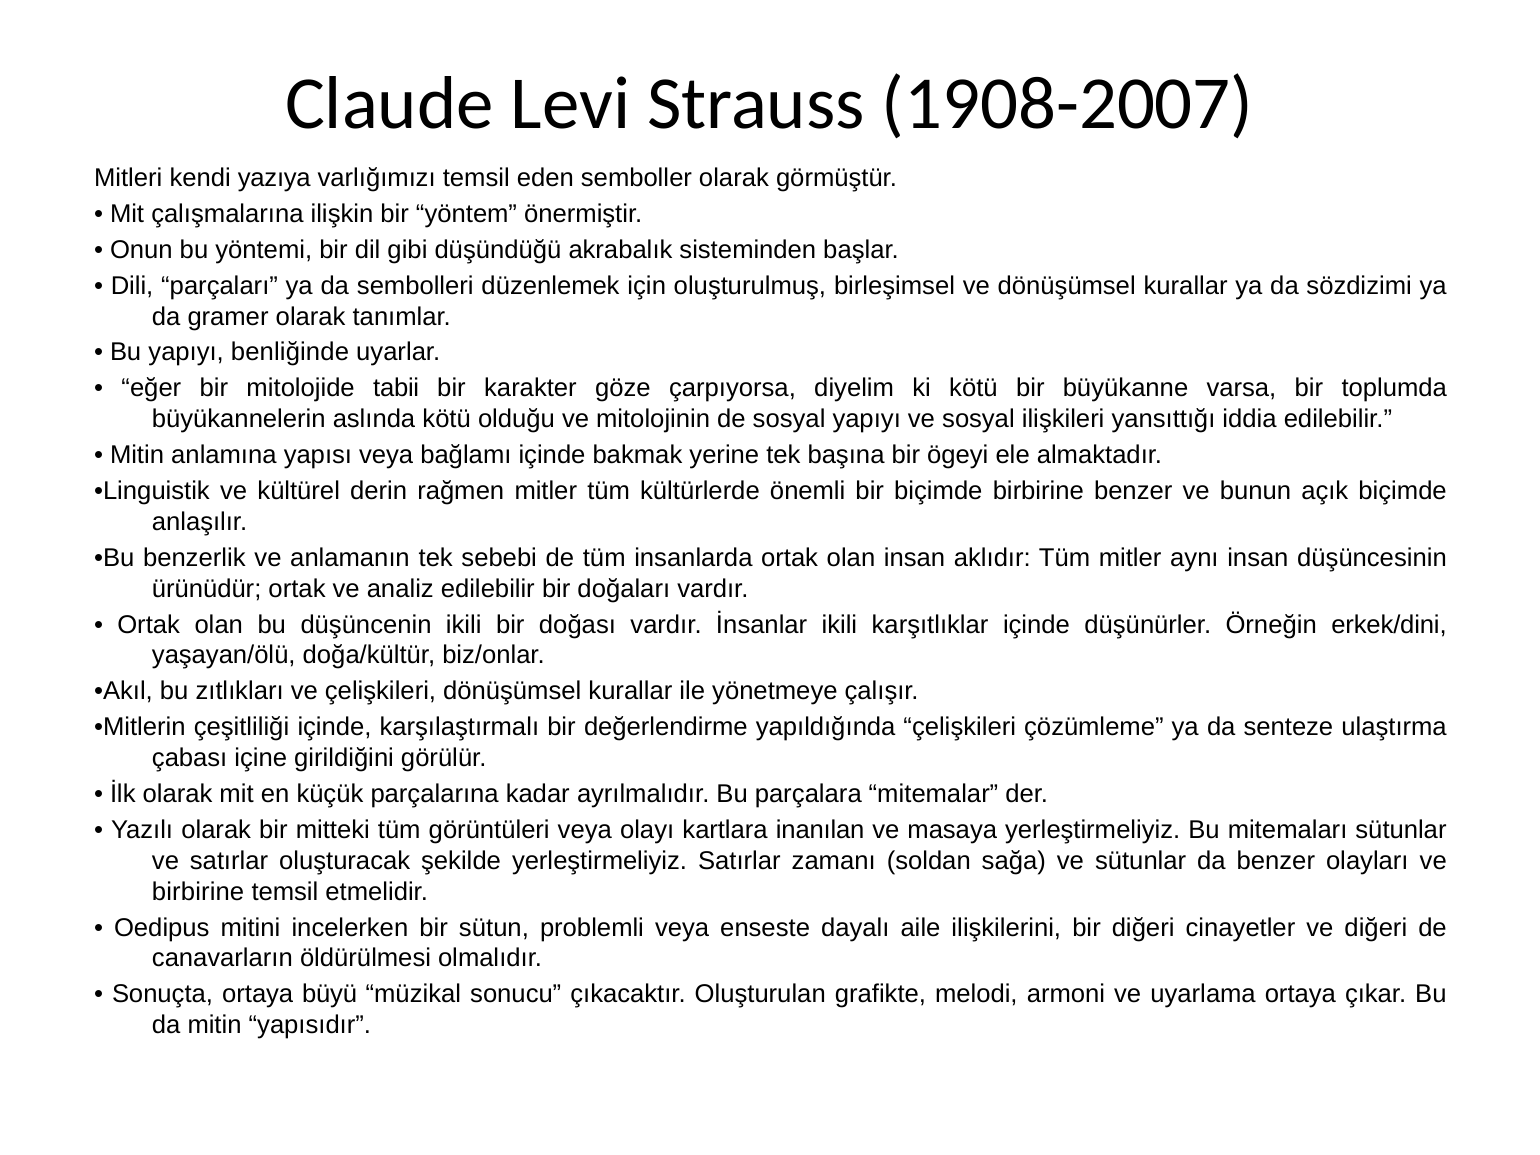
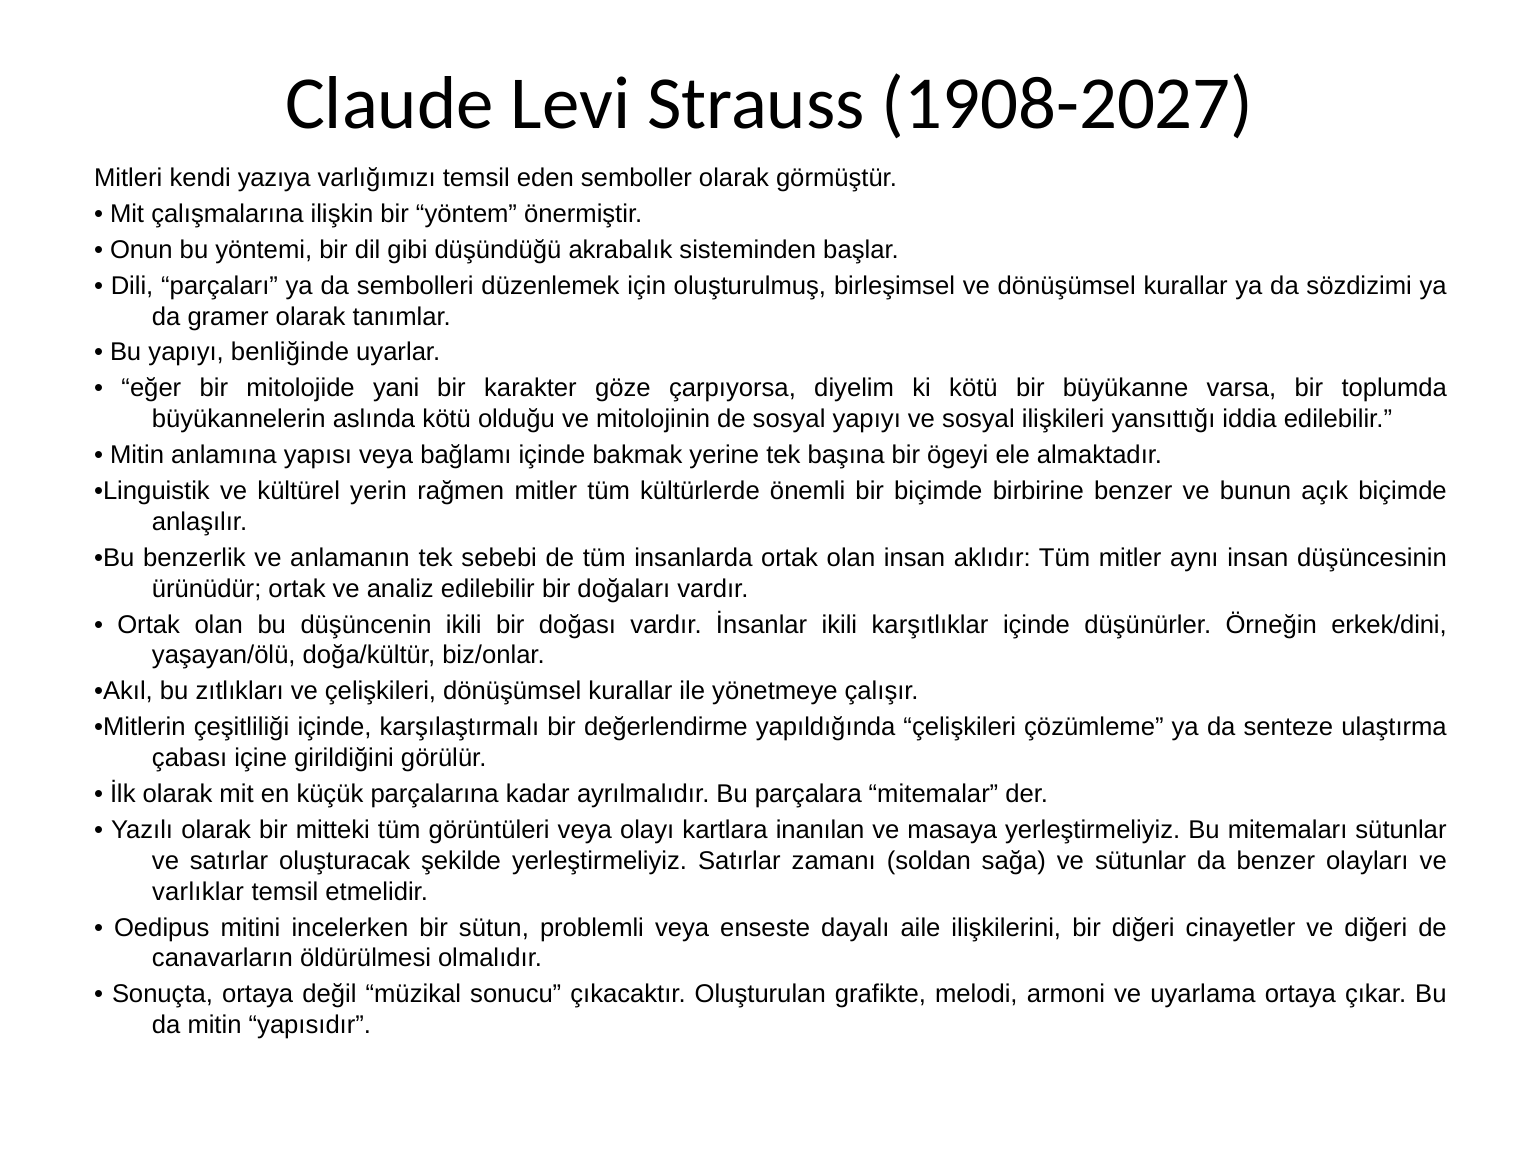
1908-2007: 1908-2007 -> 1908-2027 (1068, 104)
tabii: tabii -> yani (396, 388)
derin: derin -> yerin (379, 491)
birbirine: birbirine -> varlıklar (198, 892)
büyü: büyü -> değil (329, 994)
